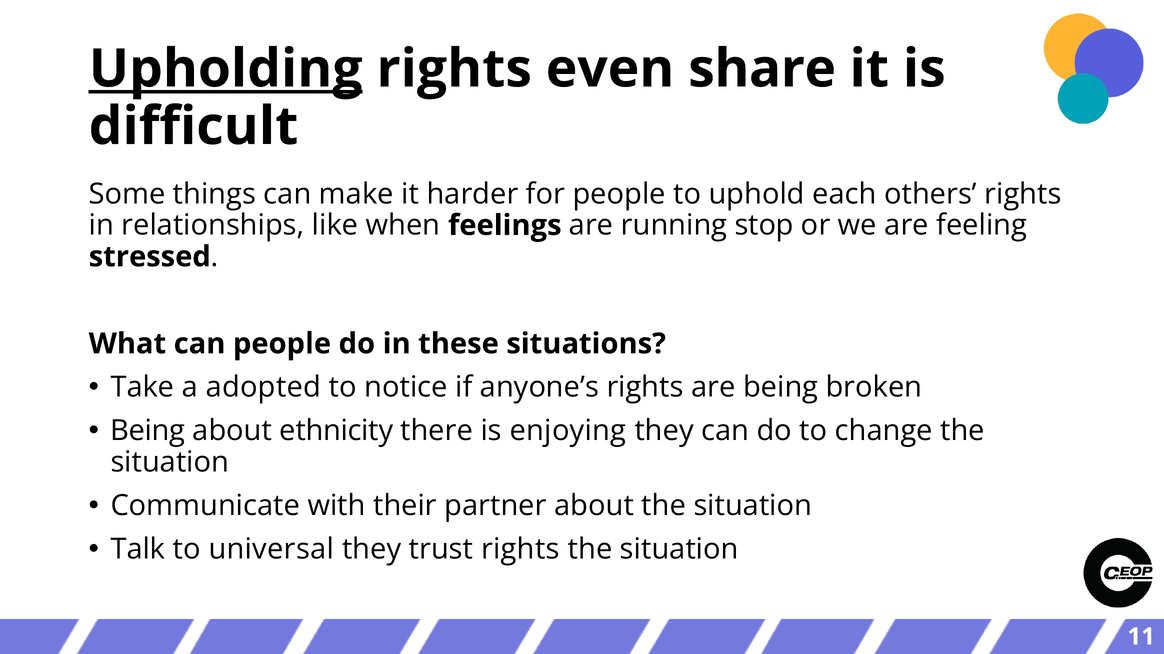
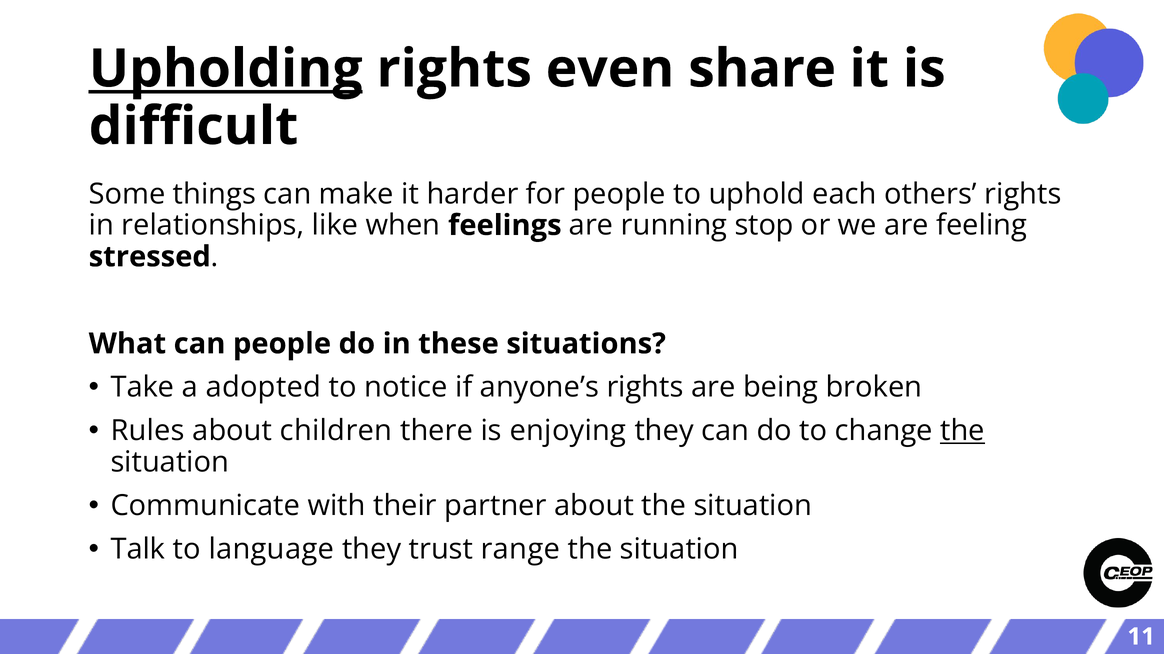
Being: Being -> Rules (148, 431)
ethnicity: ethnicity -> children (336, 431)
the underline: none -> present (963, 431)
universal: universal -> language (271, 550)
trust rights: rights -> range (520, 550)
